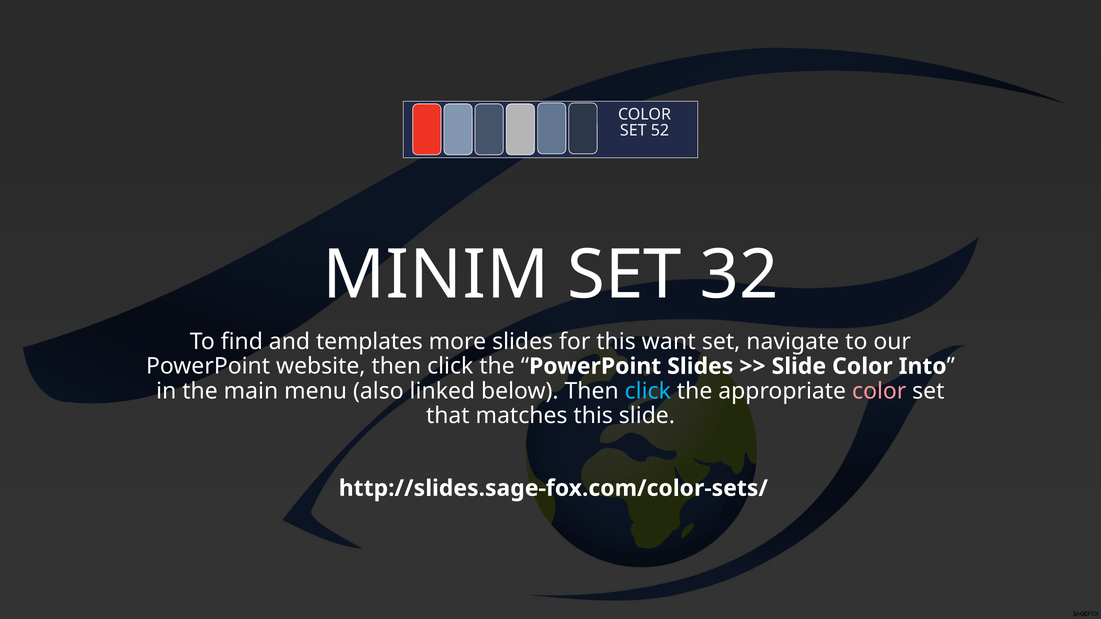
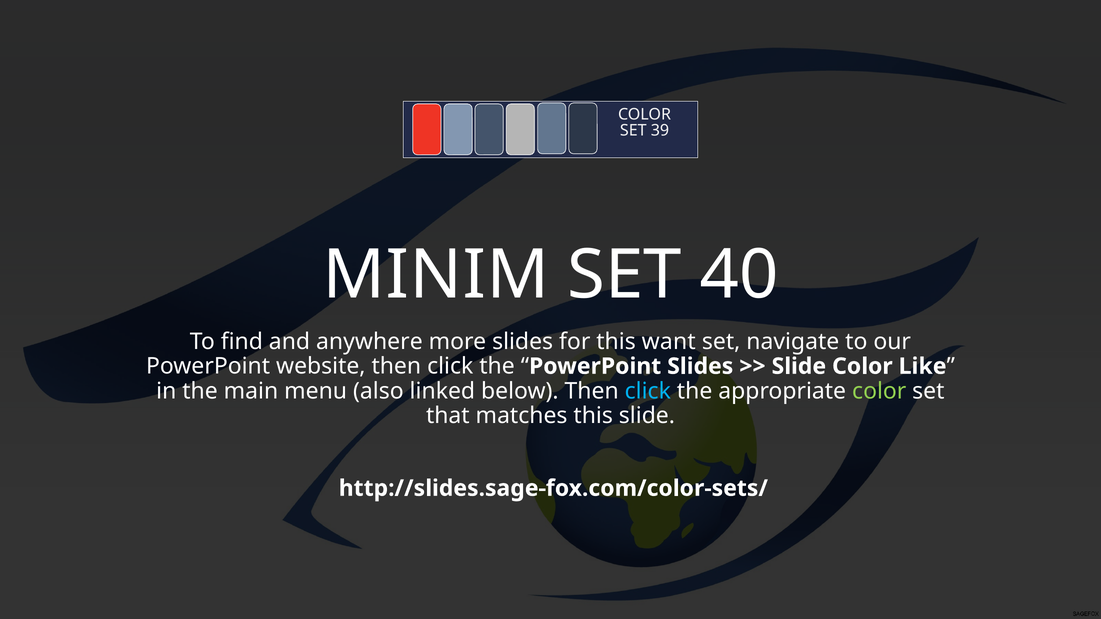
52: 52 -> 39 (660, 131)
32: 32 -> 40 (739, 275)
templates: templates -> anywhere (369, 342)
Into: Into -> Like (923, 366)
color colour: pink -> light green (879, 391)
